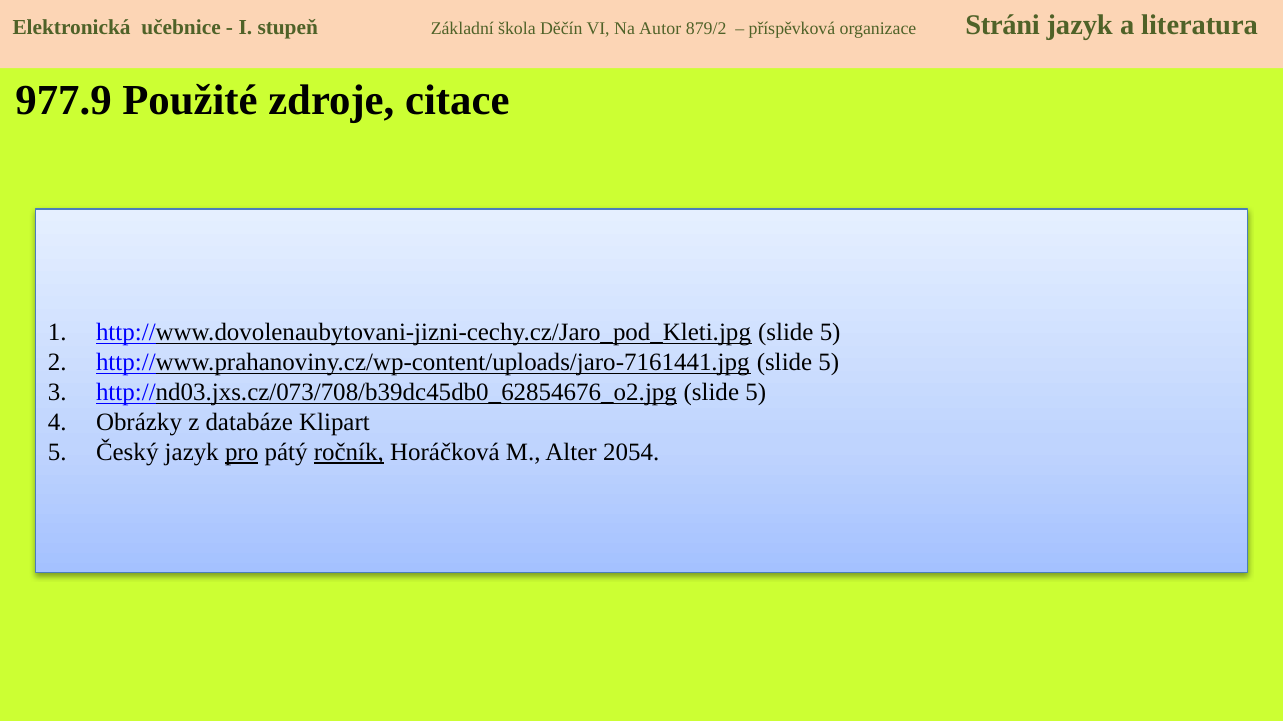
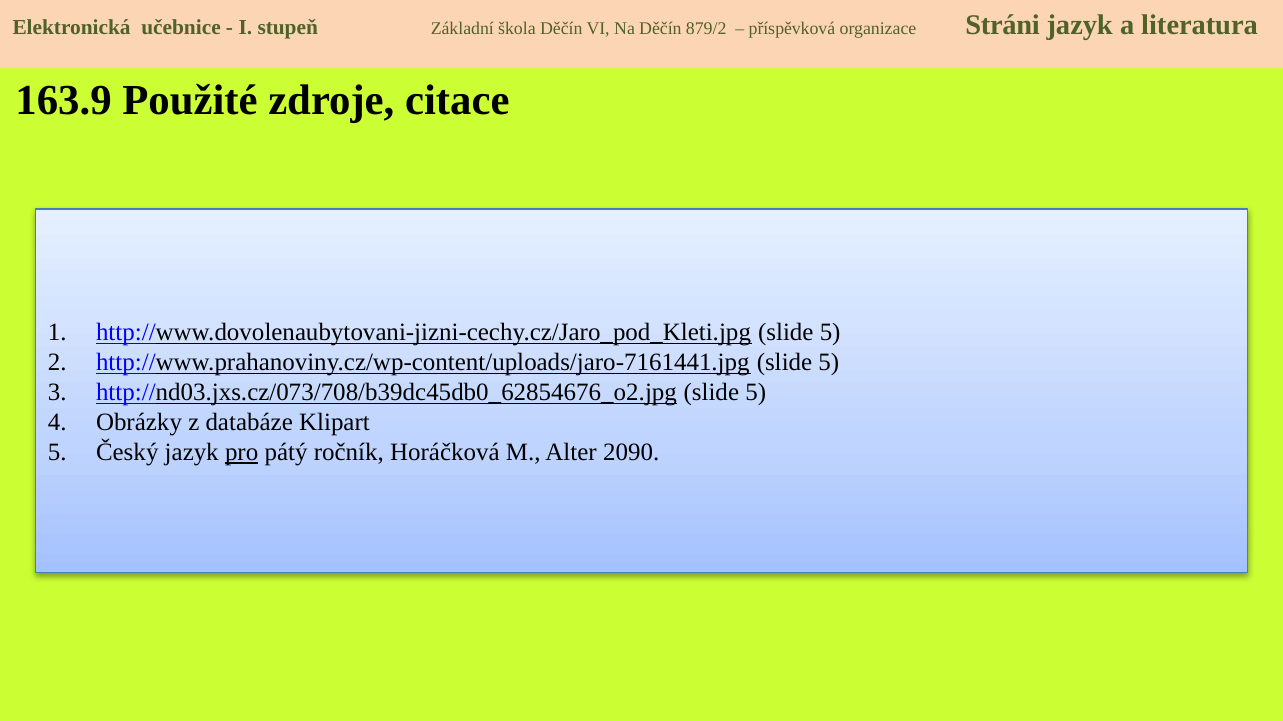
Na Autor: Autor -> Děčín (660, 29)
977.9: 977.9 -> 163.9 (64, 100)
ročník underline: present -> none (349, 453)
2054: 2054 -> 2090 (631, 453)
